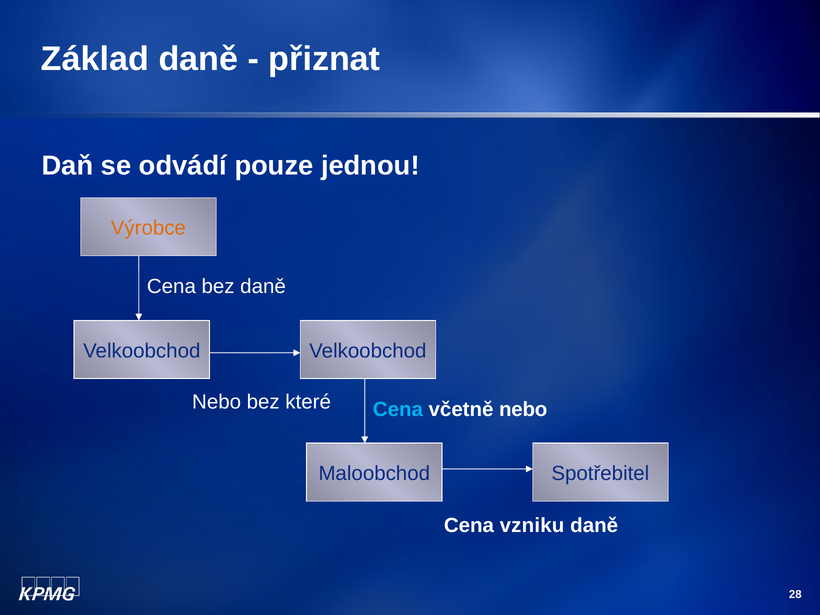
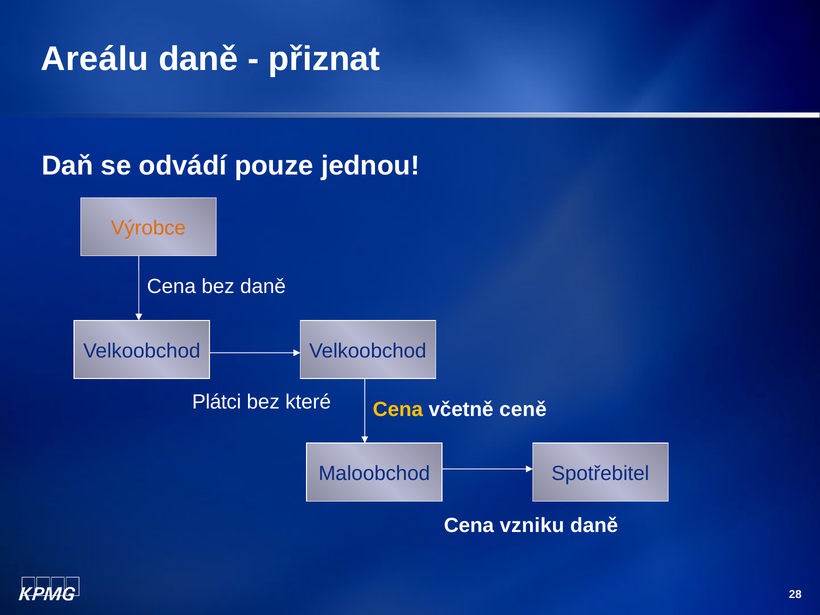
Základ: Základ -> Areálu (95, 59)
Nebo: Nebo -> Plátci (217, 402)
Cena colour: light blue -> yellow (398, 409)
včetně nebo: nebo -> ceně (523, 409)
